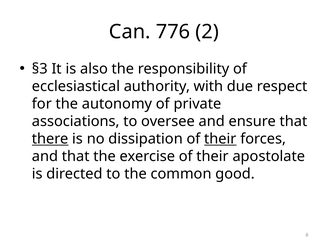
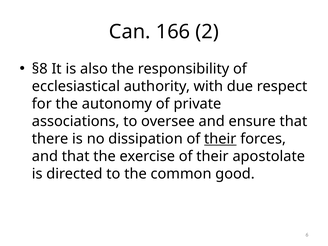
776: 776 -> 166 (173, 32)
§3: §3 -> §8 (40, 69)
there underline: present -> none (50, 139)
